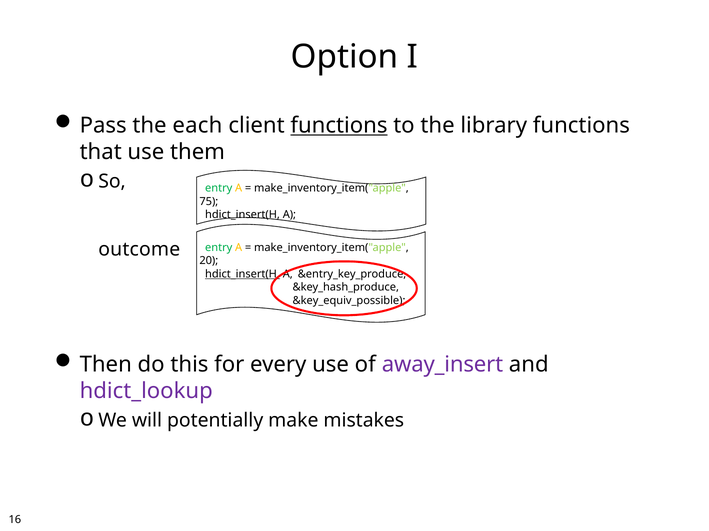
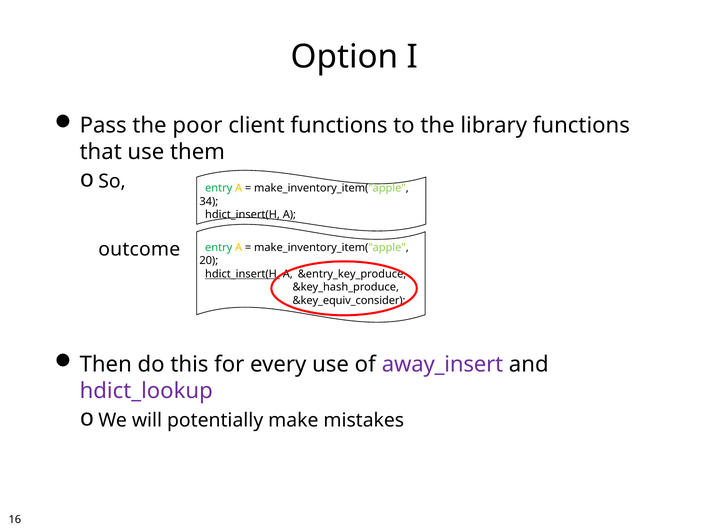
each: each -> poor (197, 126)
functions underline: present -> none (339, 126)
75: 75 -> 34 (209, 202)
&key_equiv_possible: &key_equiv_possible -> &key_equiv_consider (349, 301)
